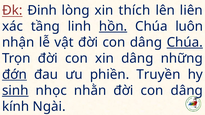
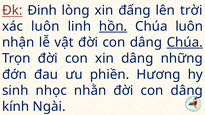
thích: thích -> đấng (134, 10)
liên: liên -> trời (191, 10)
xác tầng: tầng -> luôn (45, 26)
đớn underline: present -> none (14, 75)
Truyền: Truyền -> Hương (158, 75)
sinh underline: present -> none (15, 91)
